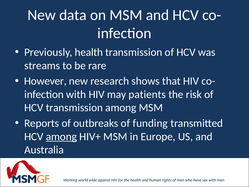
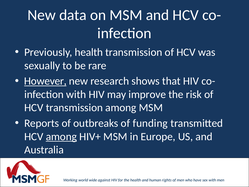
streams: streams -> sexually (42, 66)
However underline: none -> present (45, 81)
patients: patients -> improve (147, 94)
